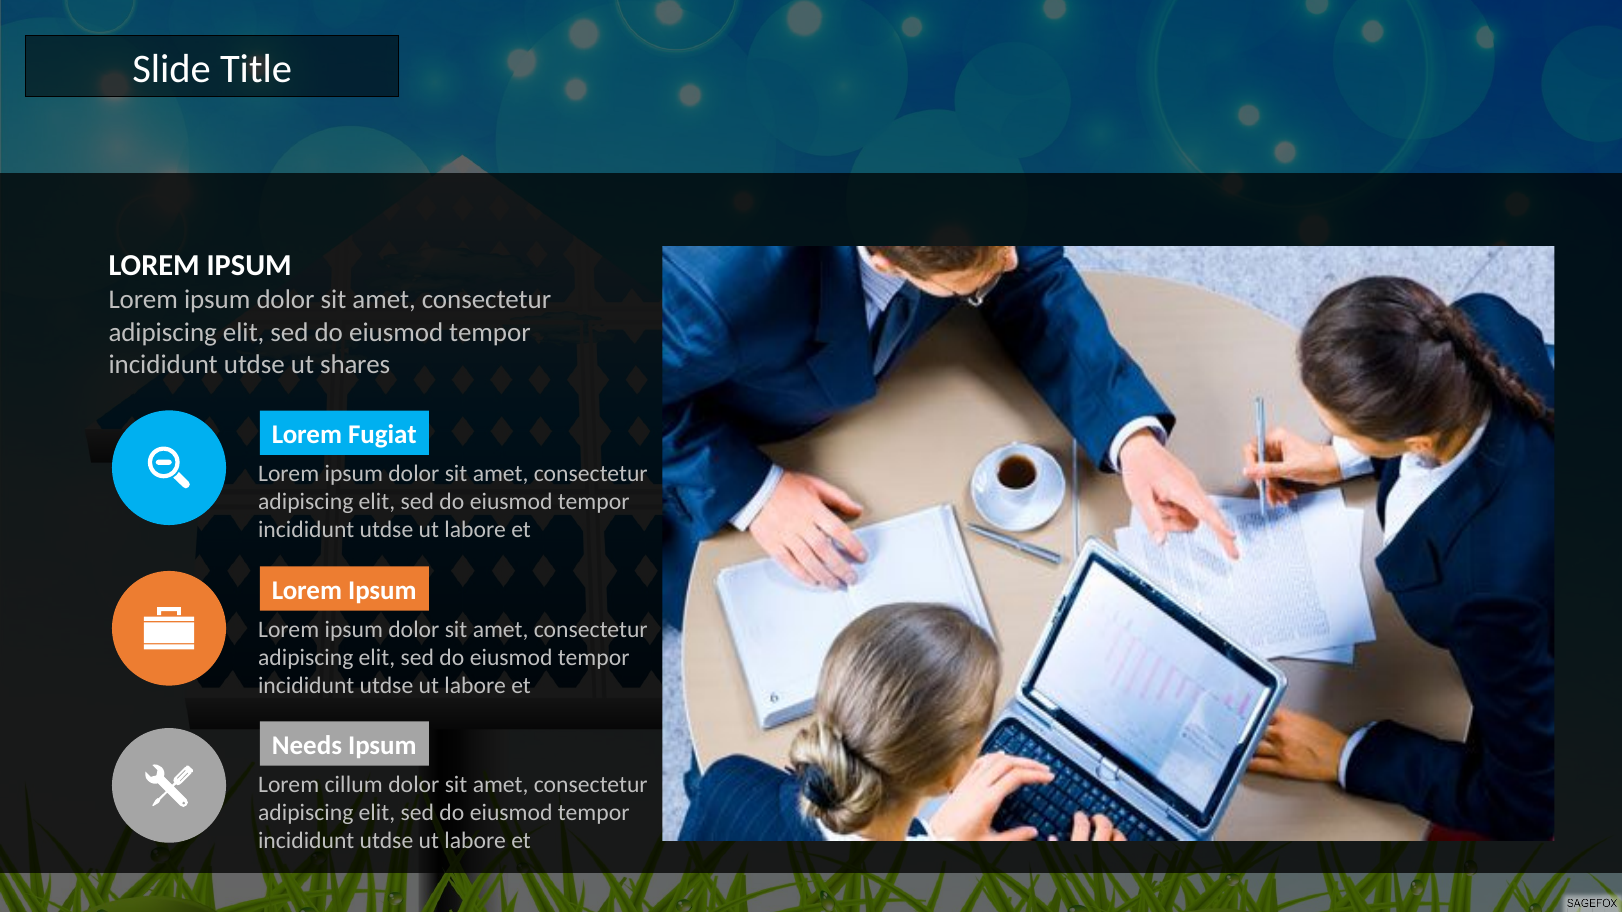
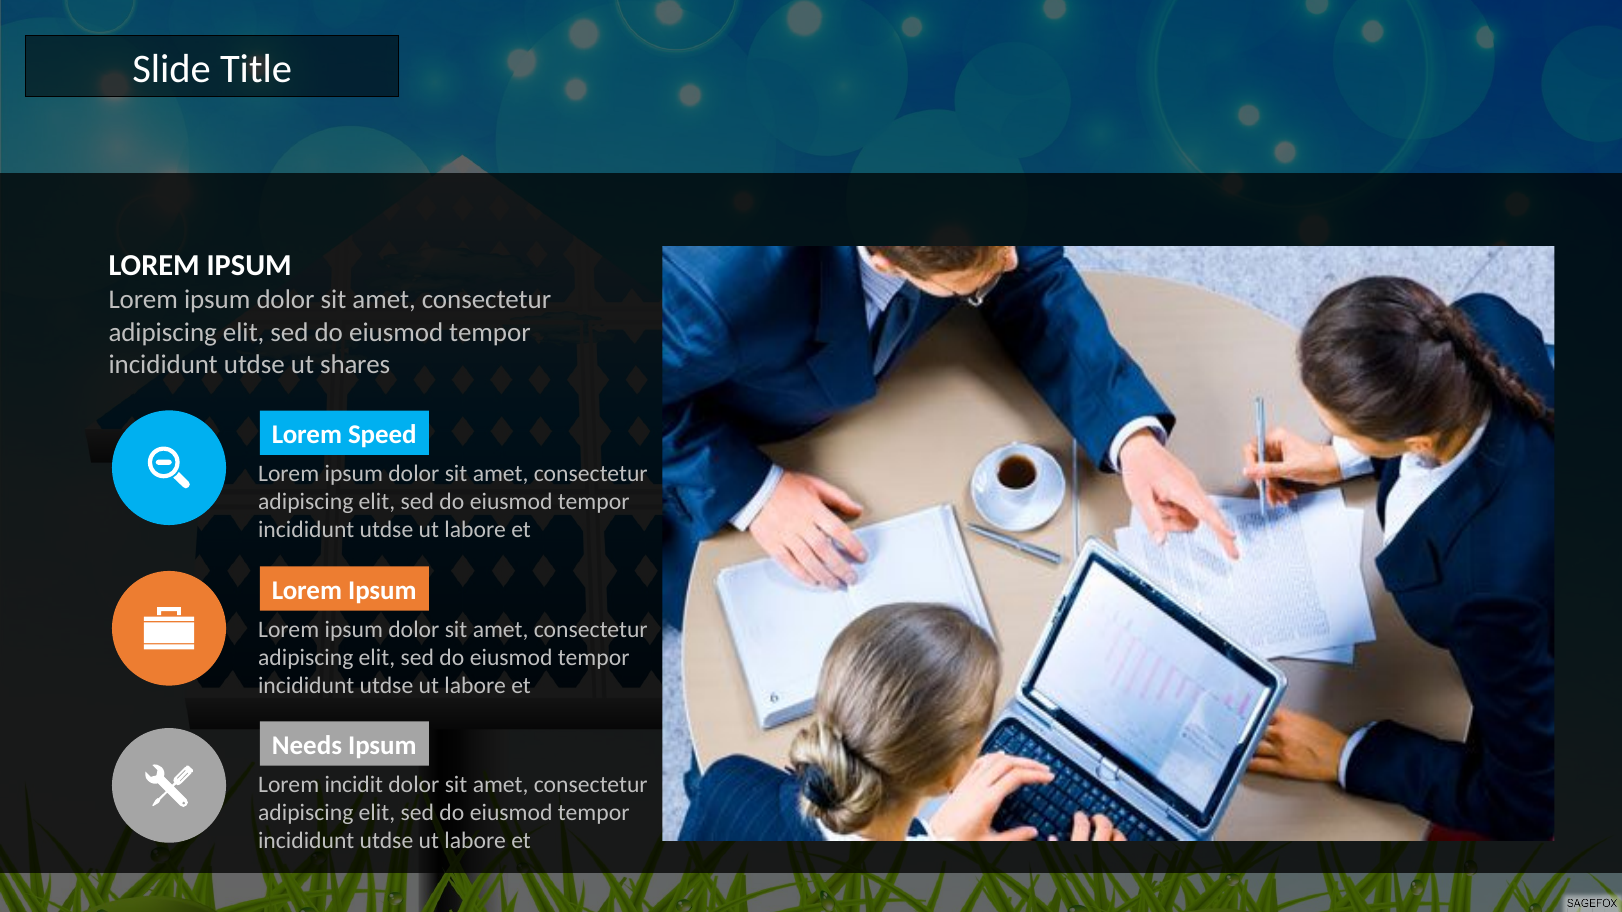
Fugiat: Fugiat -> Speed (382, 435)
cillum: cillum -> incidit (354, 785)
